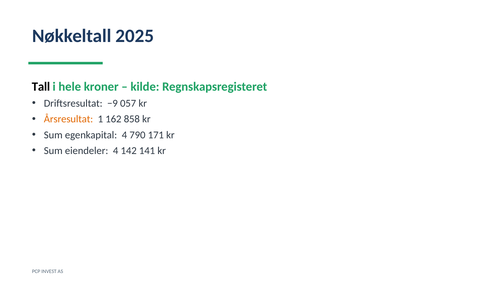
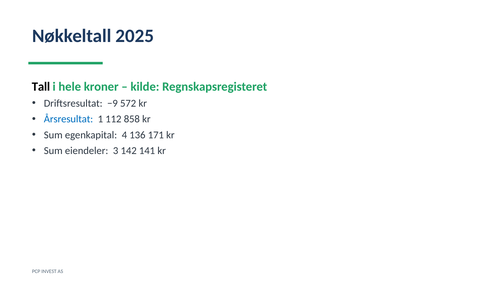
057: 057 -> 572 (128, 104)
Årsresultat colour: orange -> blue (68, 119)
162: 162 -> 112 (113, 119)
790: 790 -> 136 (137, 135)
eiendeler 4: 4 -> 3 (116, 151)
